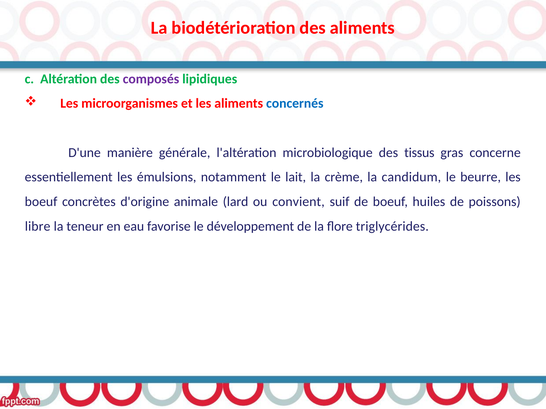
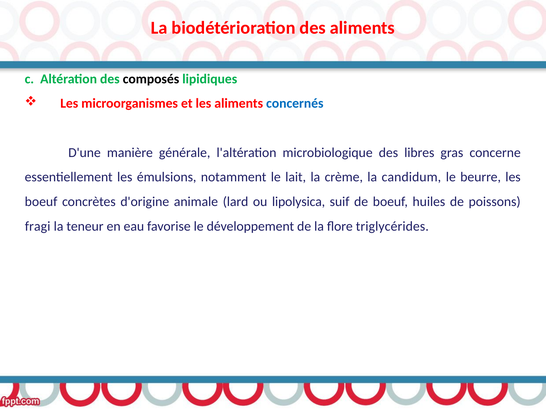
composés colour: purple -> black (151, 79)
tissus: tissus -> libres (419, 153)
convient: convient -> lipolysica (299, 202)
libre: libre -> fragi (38, 226)
